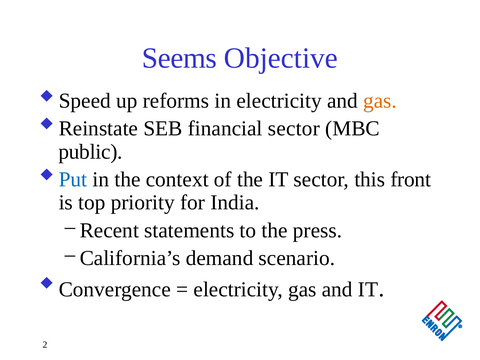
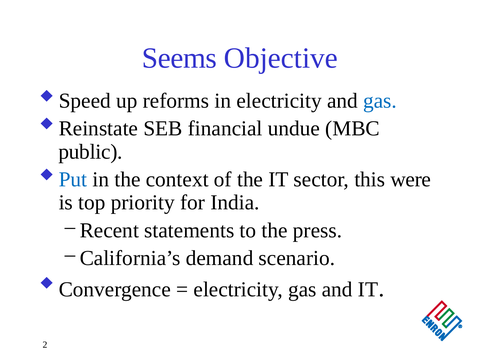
gas colour: orange -> blue (380, 101)
financial sector: sector -> undue (294, 129)
front: front -> were (411, 179)
